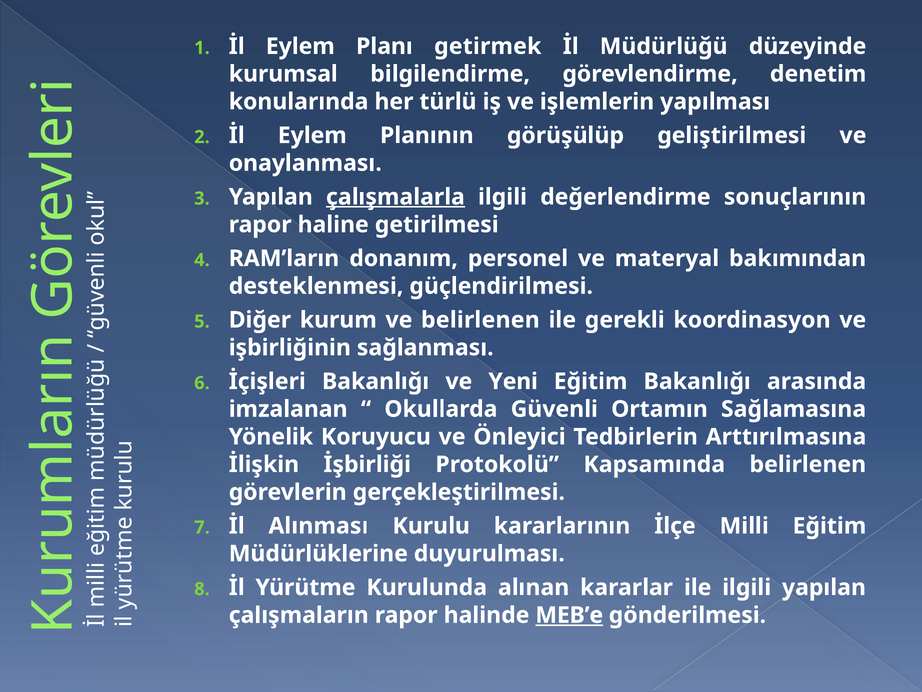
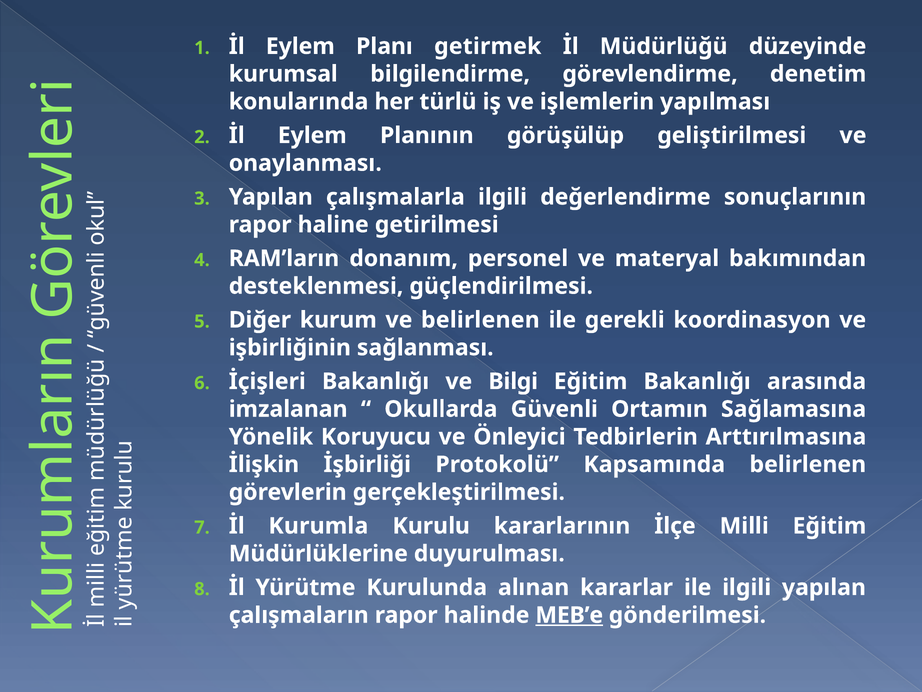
çalışmalarla underline: present -> none (395, 197)
Yeni: Yeni -> Bilgi (513, 381)
Alınması: Alınması -> Kurumla (318, 526)
